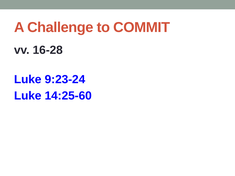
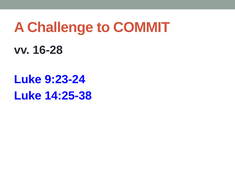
14:25-60: 14:25-60 -> 14:25-38 (68, 96)
